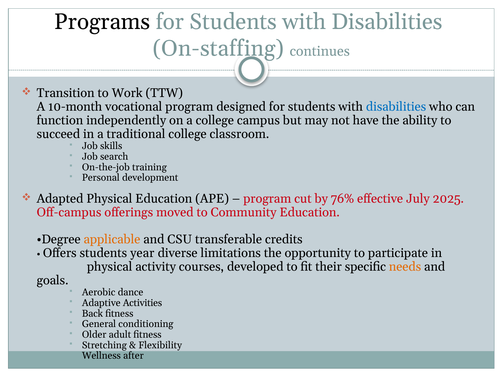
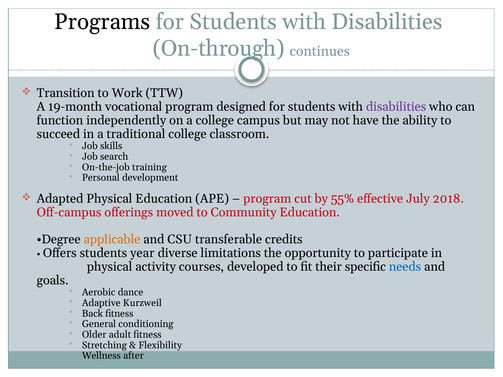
On-staffing: On-staffing -> On-through (219, 48)
10-month: 10-month -> 19-month (75, 107)
disabilities colour: blue -> purple (396, 107)
76%: 76% -> 55% (343, 199)
2025: 2025 -> 2018 (448, 199)
needs colour: orange -> blue (405, 267)
Activities: Activities -> Kurzweil (142, 303)
